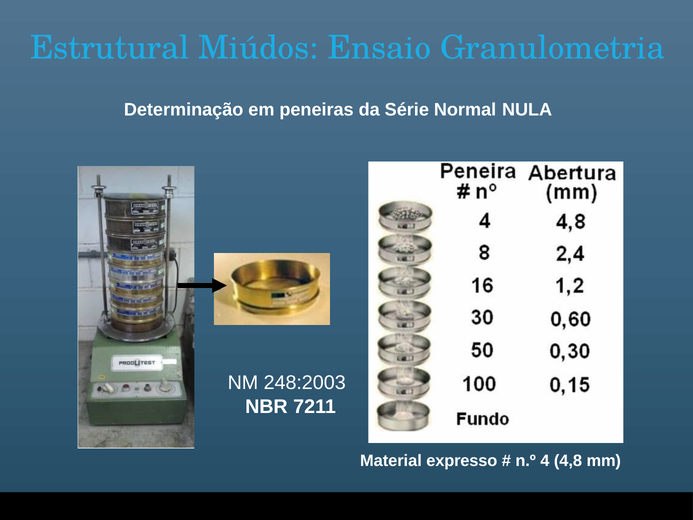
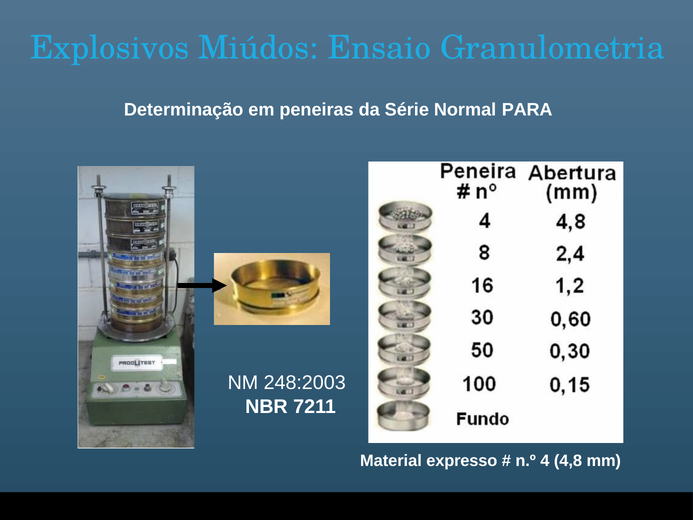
Estrutural: Estrutural -> Explosivos (110, 48)
NULA: NULA -> PARA (527, 110)
